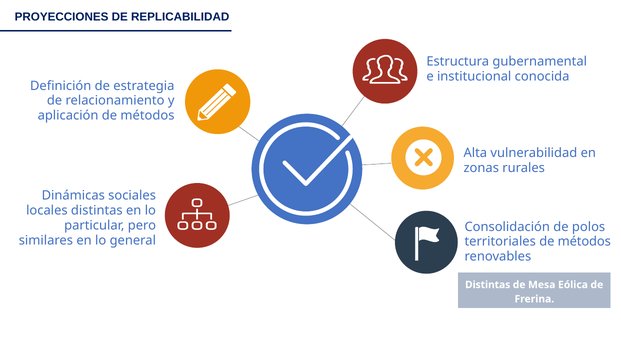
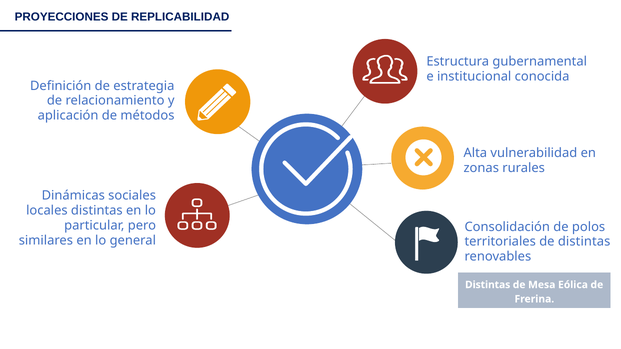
territoriales de métodos: métodos -> distintas (584, 242)
